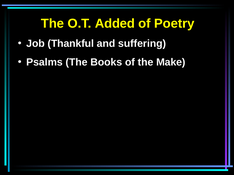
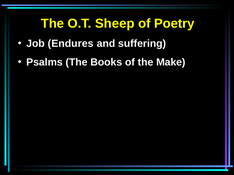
Added: Added -> Sheep (115, 24)
Thankful: Thankful -> Endures (71, 44)
